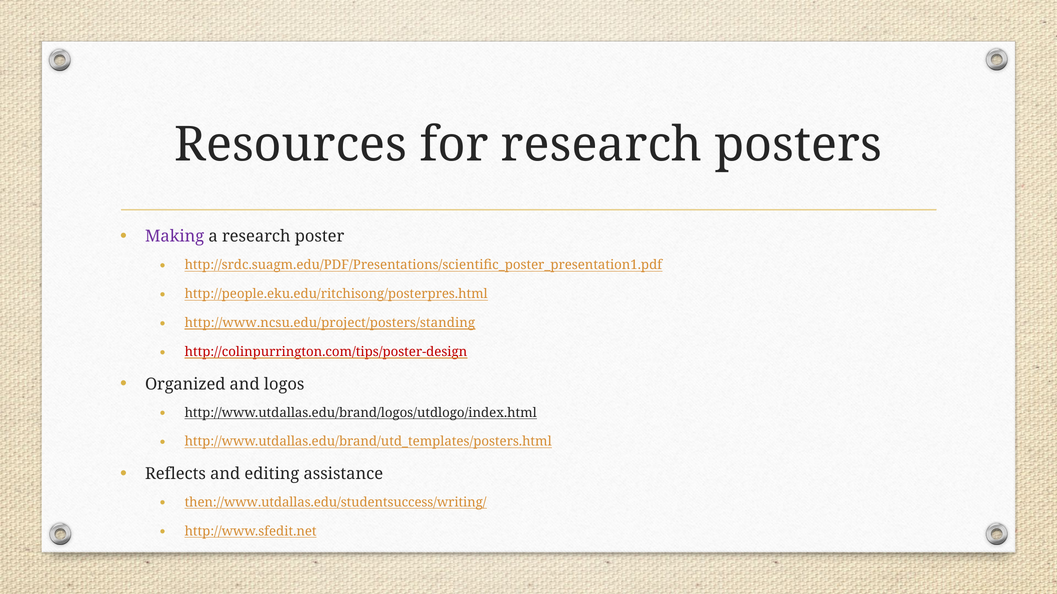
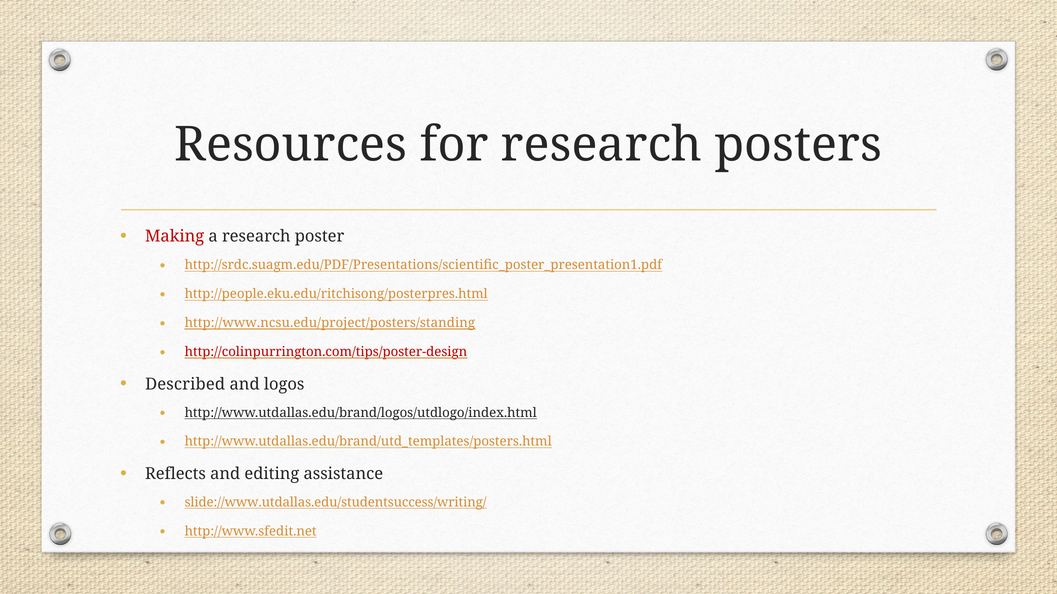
Making colour: purple -> red (175, 237)
Organized: Organized -> Described (185, 384)
then://www.utdallas.edu/studentsuccess/writing/: then://www.utdallas.edu/studentsuccess/writing/ -> slide://www.utdallas.edu/studentsuccess/writing/ (336, 503)
